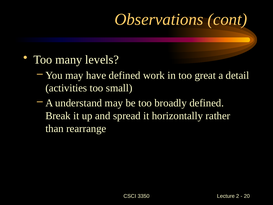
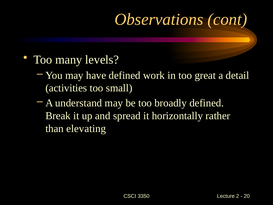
rearrange: rearrange -> elevating (86, 128)
